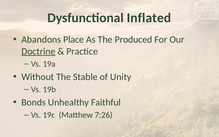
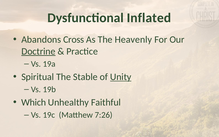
Place: Place -> Cross (74, 40)
Produced: Produced -> Heavenly (133, 40)
Without: Without -> Spiritual (38, 77)
Unity underline: none -> present (121, 77)
Bonds: Bonds -> Which (34, 102)
